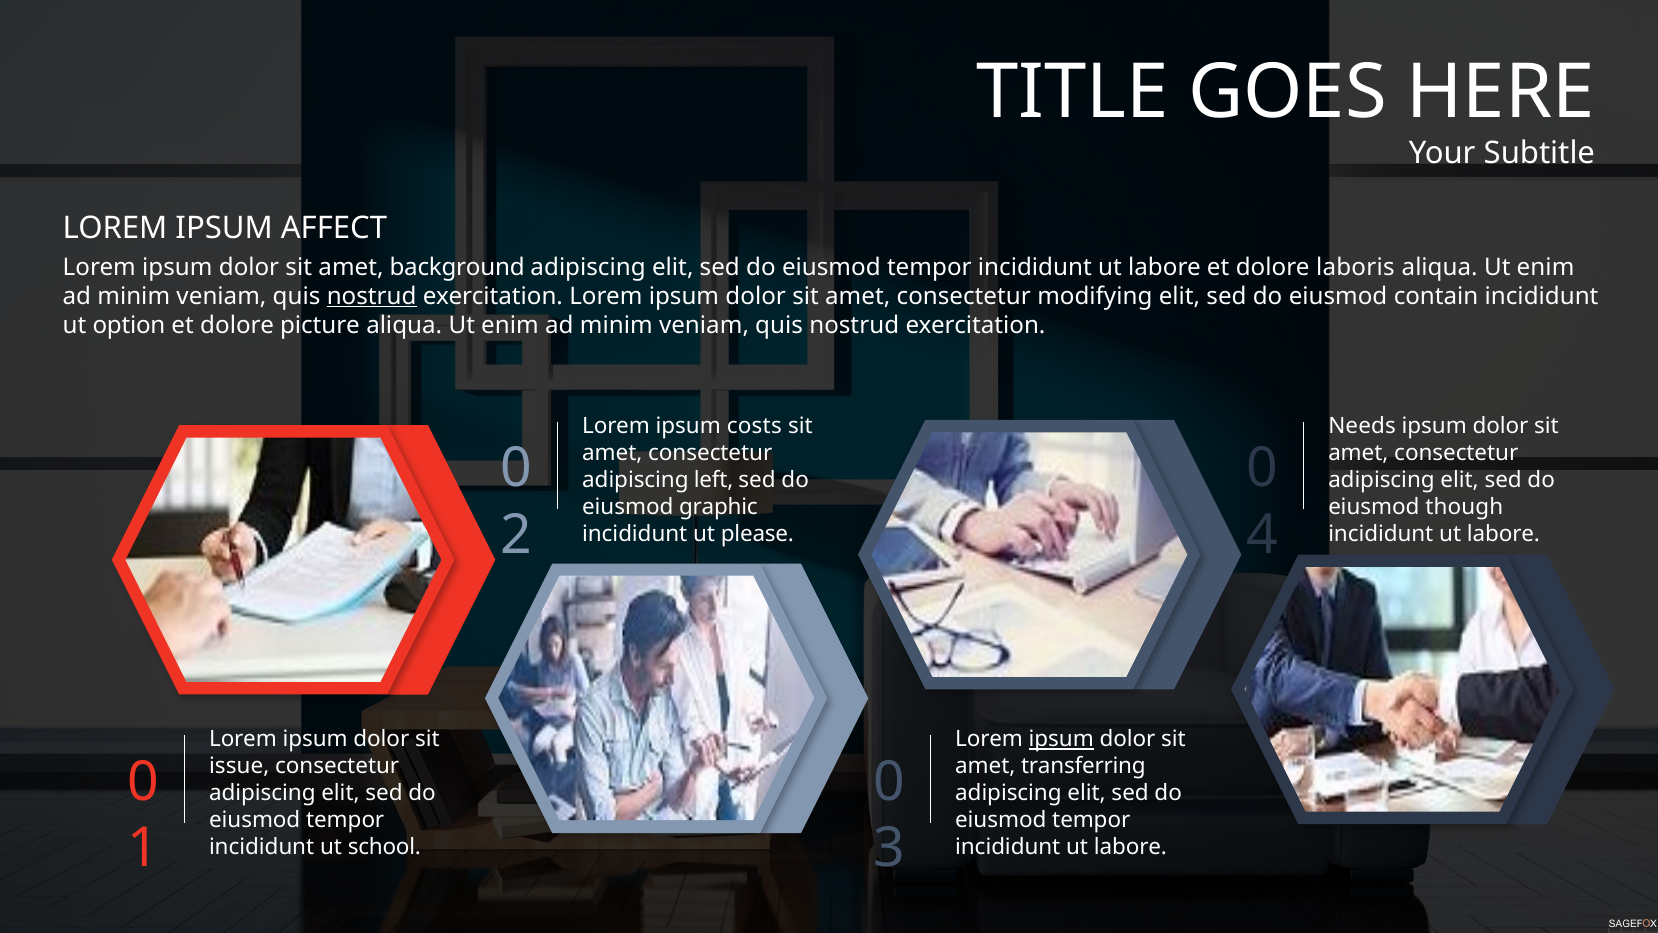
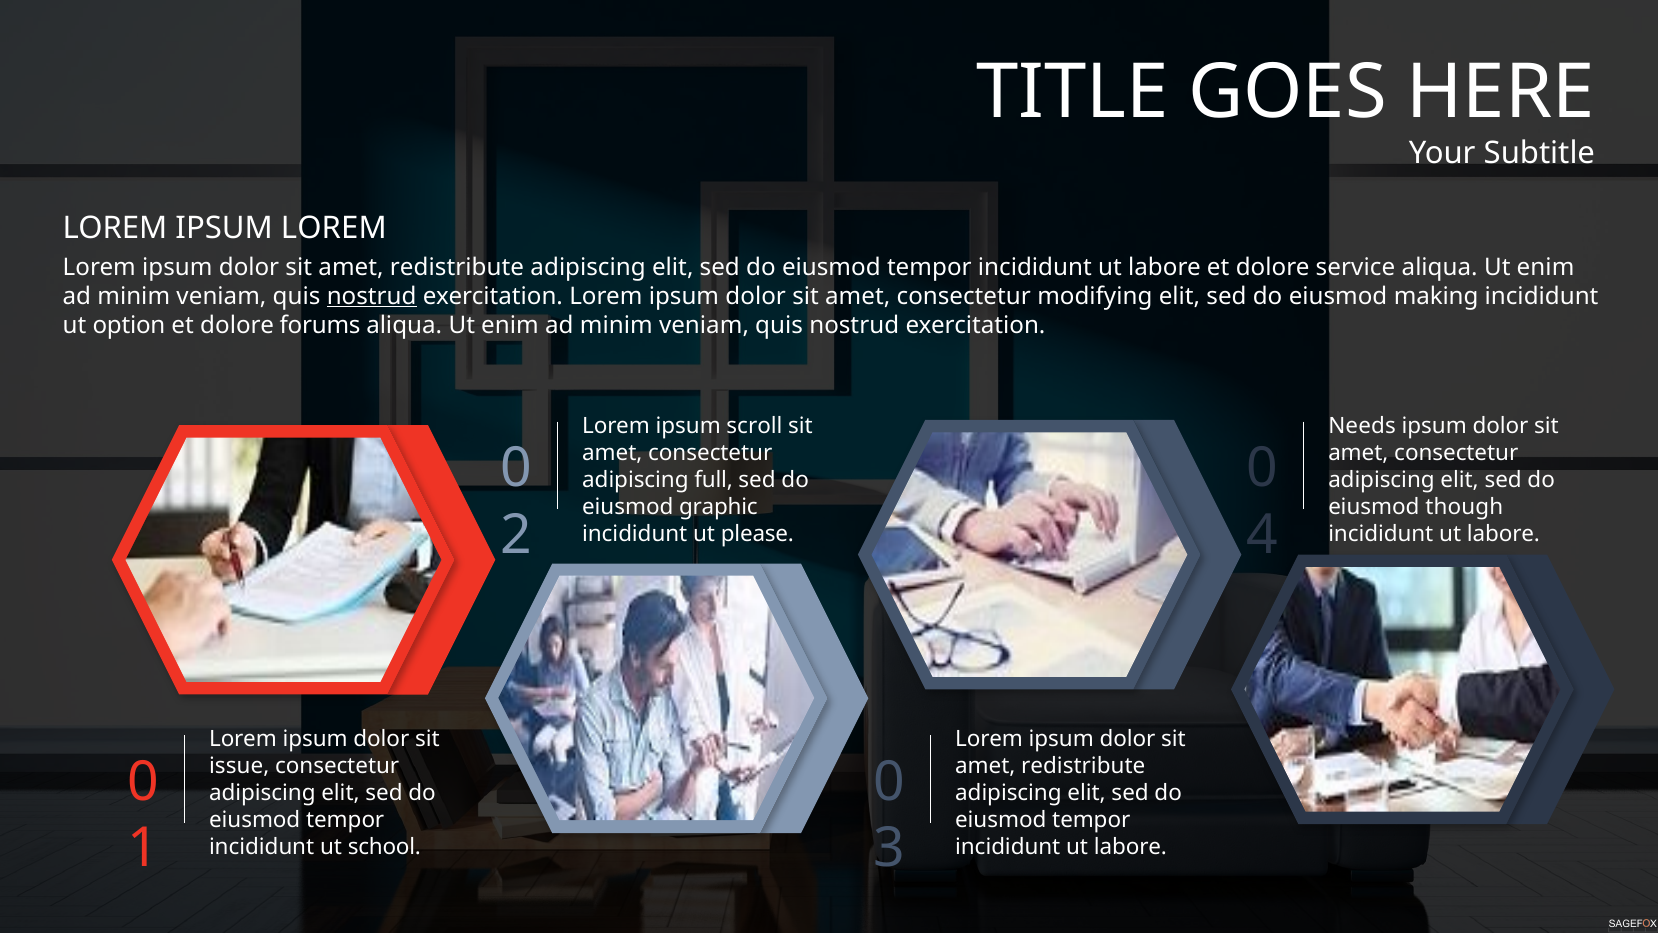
IPSUM AFFECT: AFFECT -> LOREM (334, 228)
background: background -> redistribute (457, 267)
laboris: laboris -> service (1355, 267)
contain: contain -> making (1436, 296)
picture: picture -> forums (320, 325)
costs: costs -> scroll (754, 426)
left: left -> full (714, 479)
ipsum underline: present -> none (1061, 739)
transferring: transferring -> redistribute (1083, 766)
